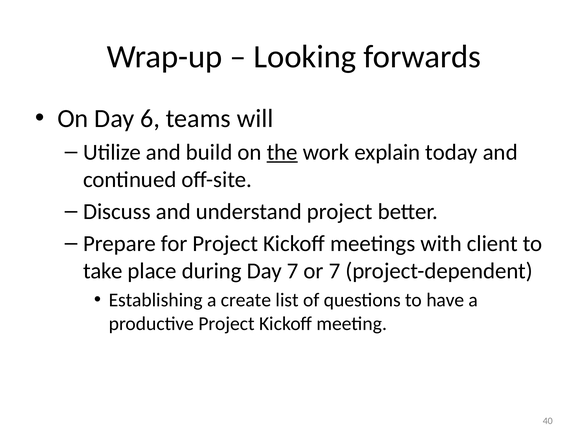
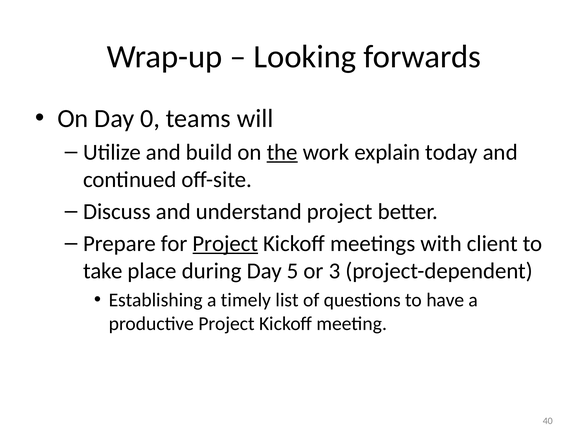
6: 6 -> 0 (150, 118)
Project underline: none -> present (225, 244)
Day 7: 7 -> 5 (293, 271)
or 7: 7 -> 3 (335, 271)
create: create -> timely (246, 300)
